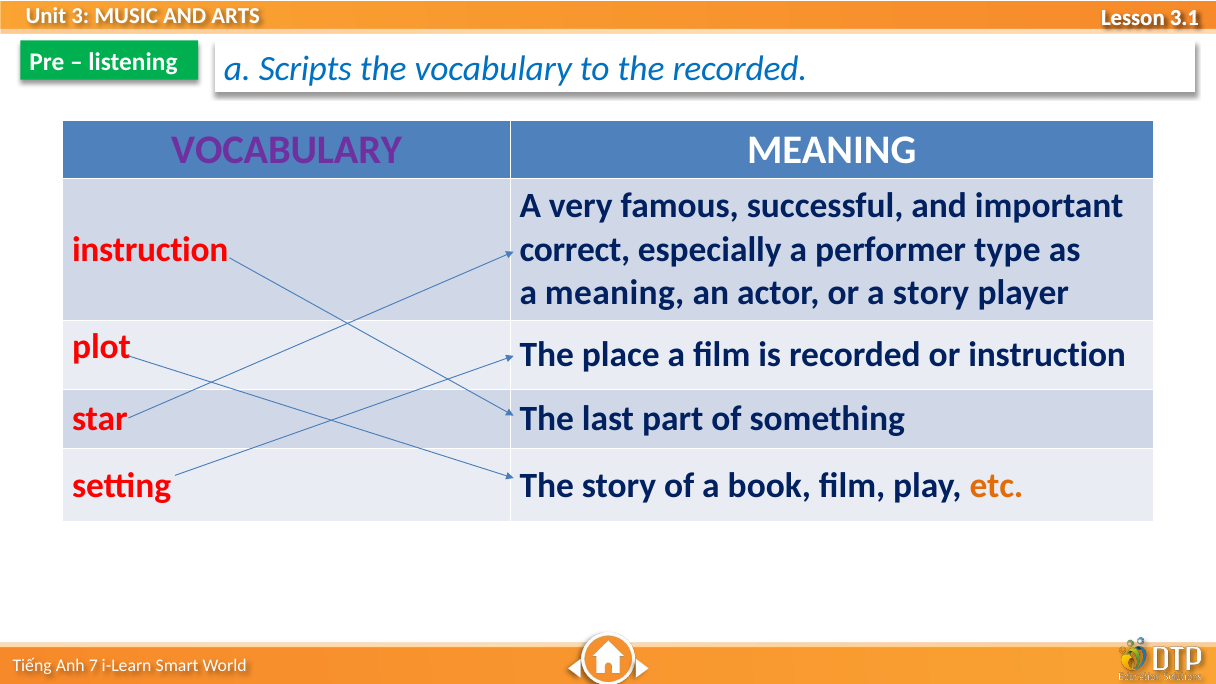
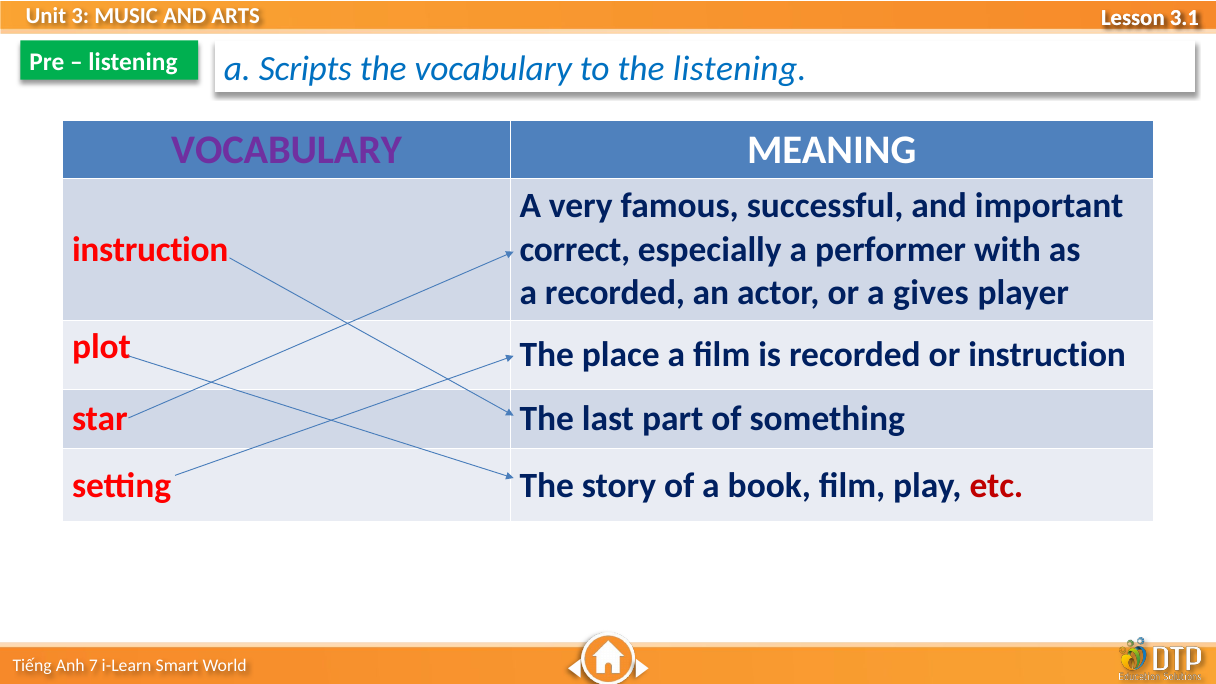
the recorded: recorded -> listening (740, 69)
type: type -> with (1007, 250)
a meaning: meaning -> recorded (615, 293)
a story: story -> gives (931, 293)
etc colour: orange -> red (996, 485)
